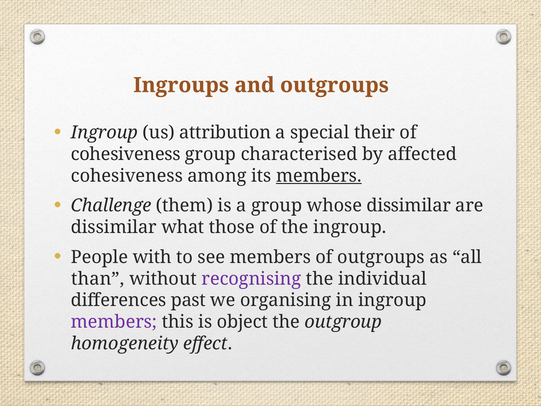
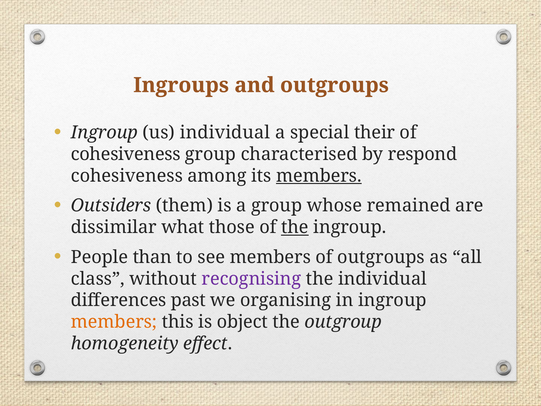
us attribution: attribution -> individual (225, 132)
affected: affected -> respond (422, 154)
Challenge: Challenge -> Outsiders (111, 206)
whose dissimilar: dissimilar -> remained (409, 206)
the underline: none -> present (295, 227)
with: with -> than (152, 257)
than: than -> class (98, 279)
members colour: purple -> orange (114, 322)
